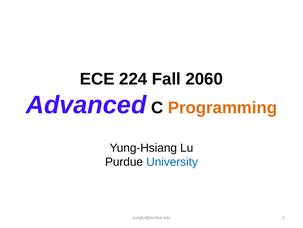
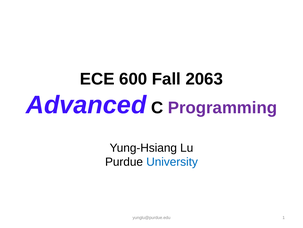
224: 224 -> 600 (133, 79)
2060: 2060 -> 2063 (204, 79)
Programming colour: orange -> purple (223, 107)
